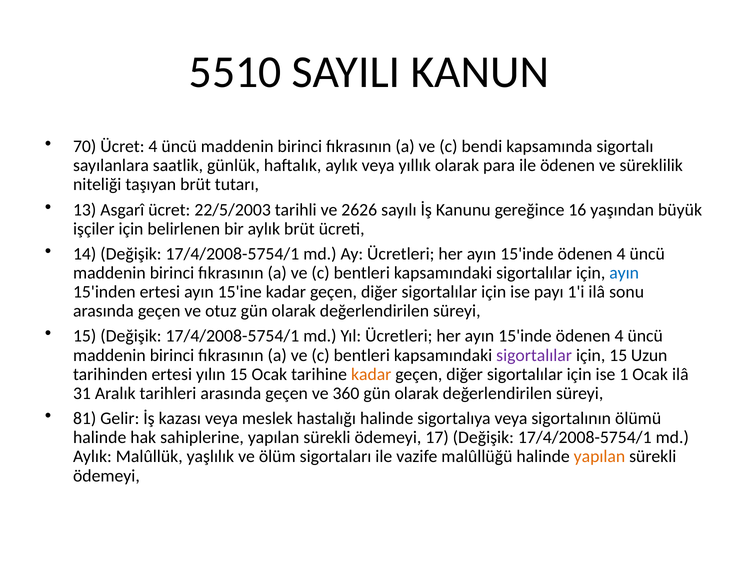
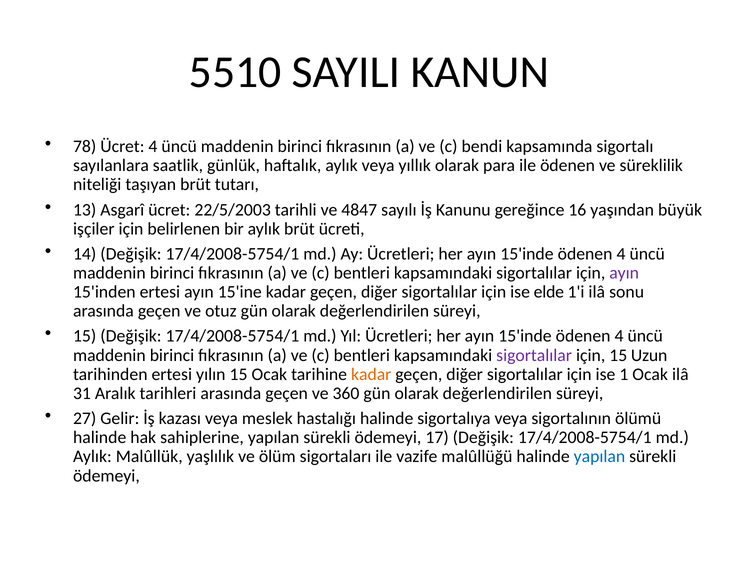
70: 70 -> 78 (85, 147)
2626: 2626 -> 4847 (359, 210)
ayın colour: blue -> purple (624, 273)
payı: payı -> elde (549, 292)
81: 81 -> 27 (85, 419)
yapılan colour: orange -> blue (599, 457)
